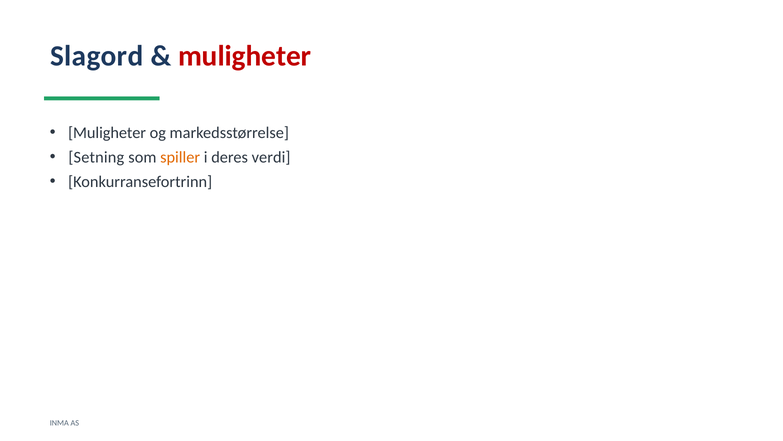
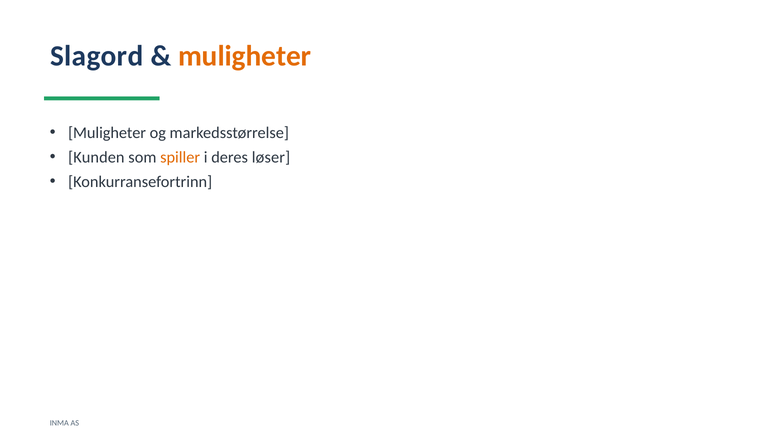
muligheter colour: red -> orange (245, 56)
Setning: Setning -> Kunden (96, 157)
verdi: verdi -> løser (271, 157)
